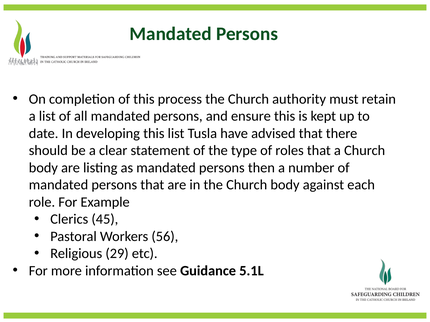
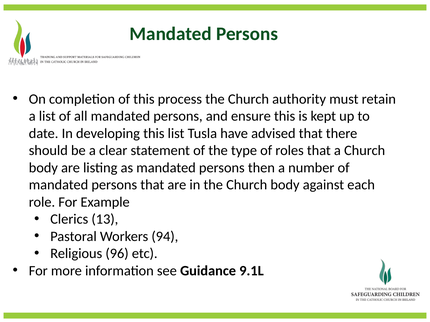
45: 45 -> 13 (105, 220)
56: 56 -> 94 (165, 237)
29: 29 -> 96 (117, 254)
5.1L: 5.1L -> 9.1L (252, 271)
